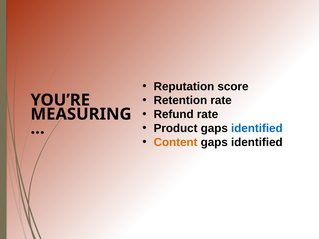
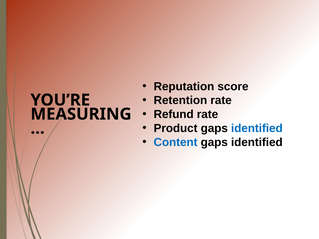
Content colour: orange -> blue (176, 142)
